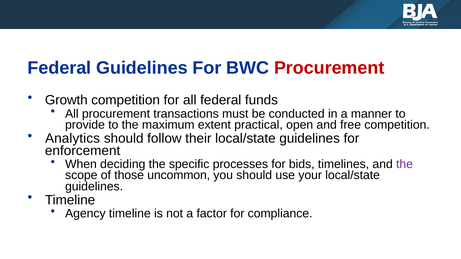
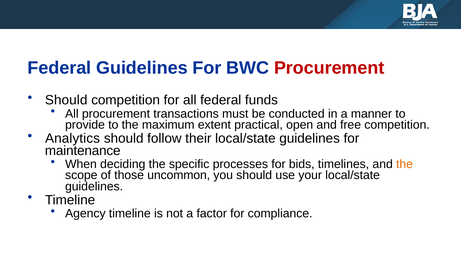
Growth: Growth -> Should (66, 100)
enforcement: enforcement -> maintenance (83, 151)
the colour: purple -> orange (405, 164)
